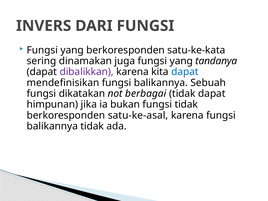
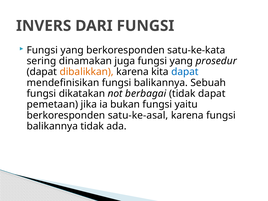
tandanya: tandanya -> prosedur (216, 61)
dibalikkan colour: purple -> orange (87, 72)
himpunan: himpunan -> pemetaan (52, 104)
fungsi tidak: tidak -> yaitu (186, 104)
